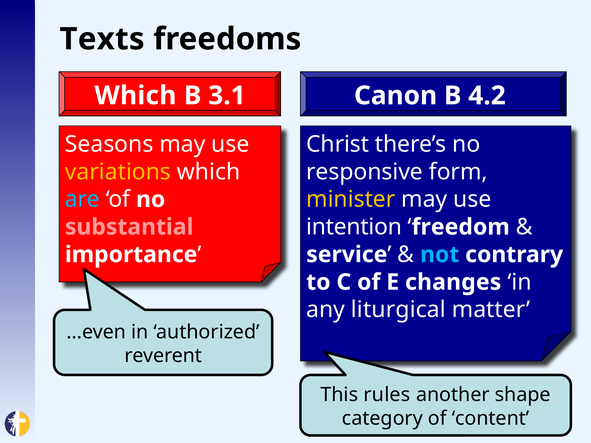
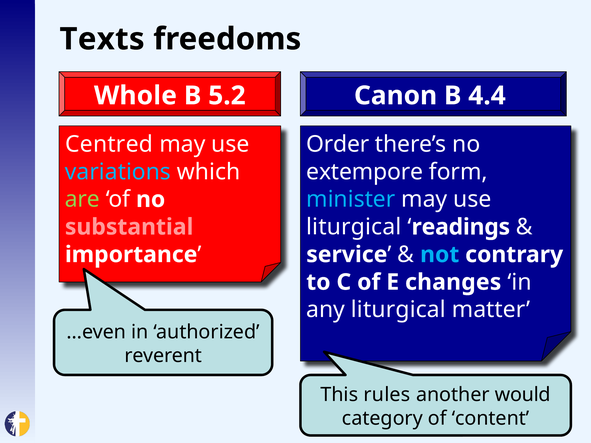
Which: Which -> Whole (135, 96)
3.1: 3.1 -> 5.2 (227, 96)
4.2: 4.2 -> 4.4 (487, 96)
Seasons: Seasons -> Centred (109, 144)
Christ: Christ -> Order (338, 144)
variations colour: yellow -> light blue (118, 172)
responsive: responsive -> extempore (365, 172)
are colour: light blue -> light green (82, 200)
minister colour: yellow -> light blue (351, 200)
intention: intention -> liturgical (354, 227)
freedom: freedom -> readings (461, 227)
shape: shape -> would (523, 395)
